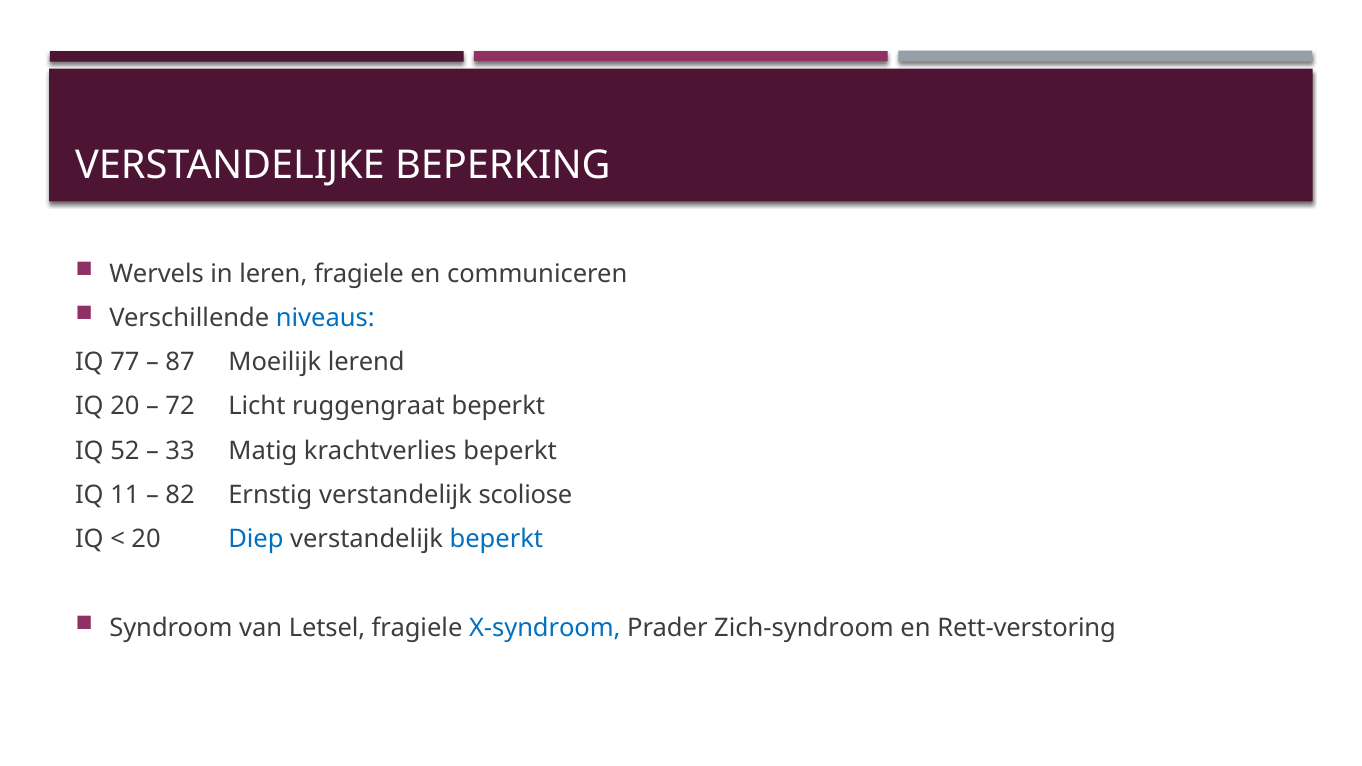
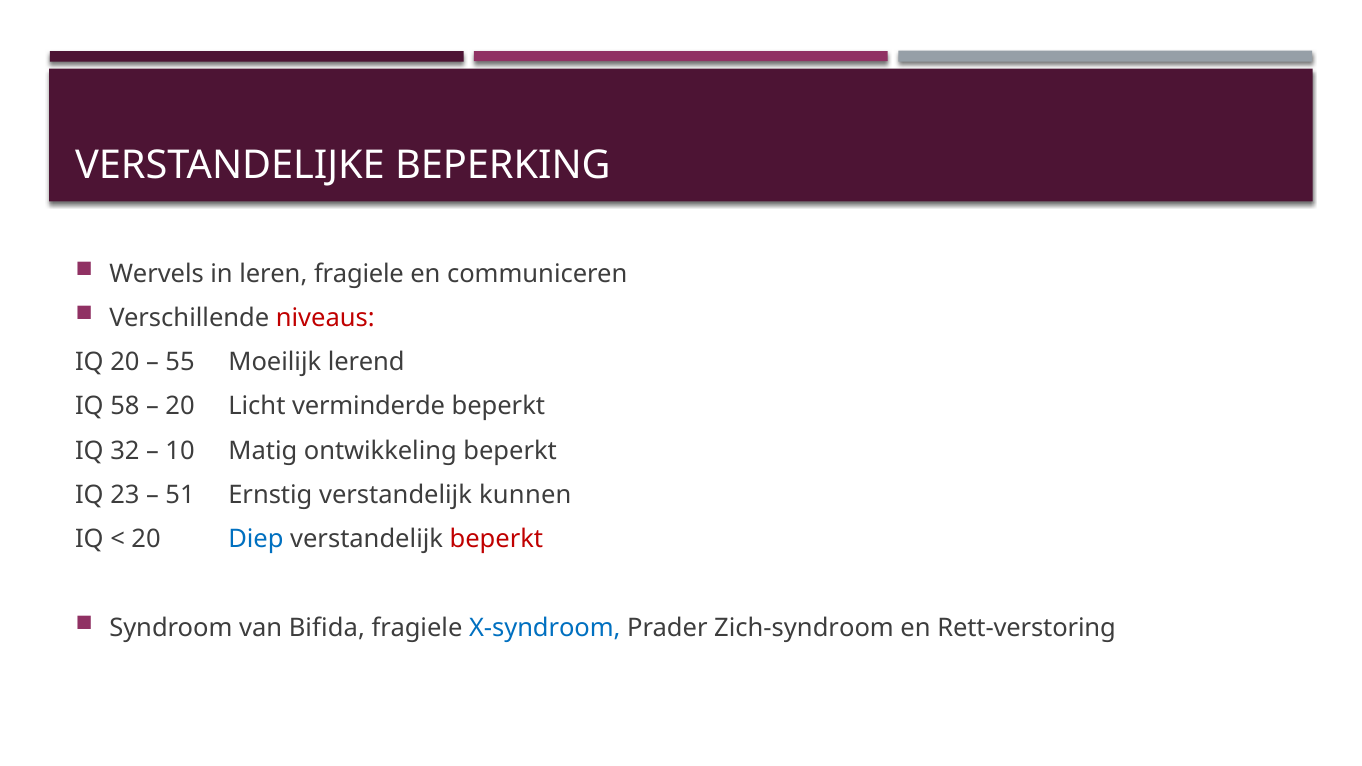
niveaus colour: blue -> red (325, 318)
IQ 77: 77 -> 20 (125, 362)
87: 87 -> 55 (180, 362)
IQ 20: 20 -> 58 (125, 407)
72: 72 -> 20 (180, 407)
ruggengraat: ruggengraat -> verminderde (369, 407)
52: 52 -> 32 (125, 451)
33: 33 -> 10 (180, 451)
krachtverlies: krachtverlies -> ontwikkeling (380, 451)
11: 11 -> 23 (125, 495)
82: 82 -> 51 (180, 495)
scoliose: scoliose -> kunnen (525, 495)
beperkt colour: blue -> red (496, 539)
Letsel: Letsel -> Bifida (327, 628)
